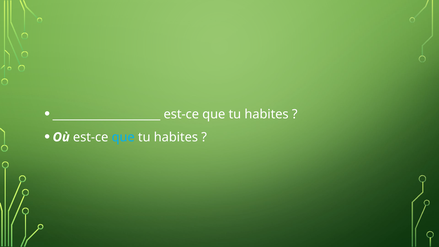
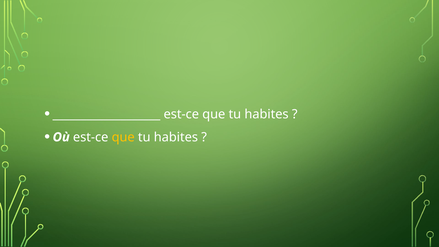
que colour: light blue -> yellow (123, 137)
